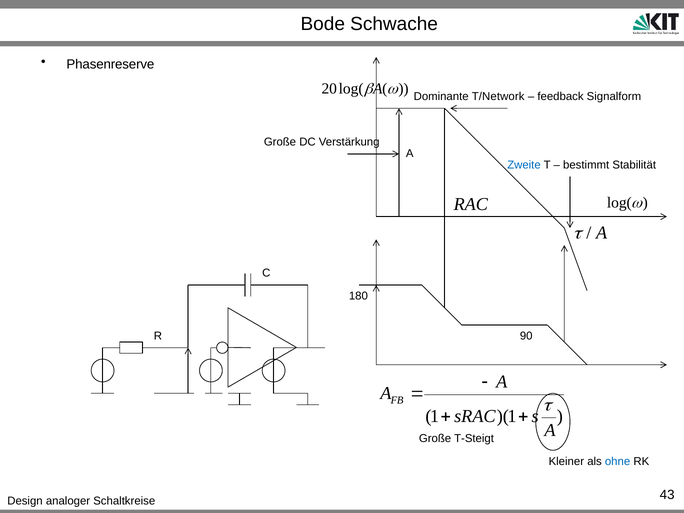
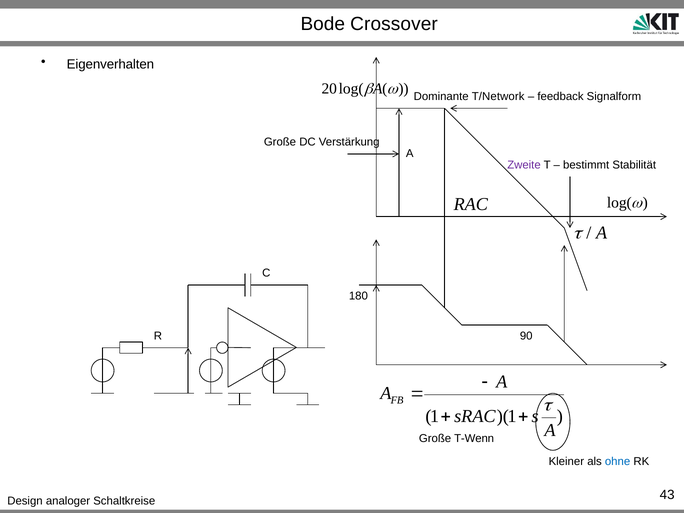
Schwache: Schwache -> Crossover (394, 24)
Phasenreserve: Phasenreserve -> Eigenverhalten (110, 64)
Zweite colour: blue -> purple (524, 165)
T-Steigt: T-Steigt -> T-Wenn (474, 438)
